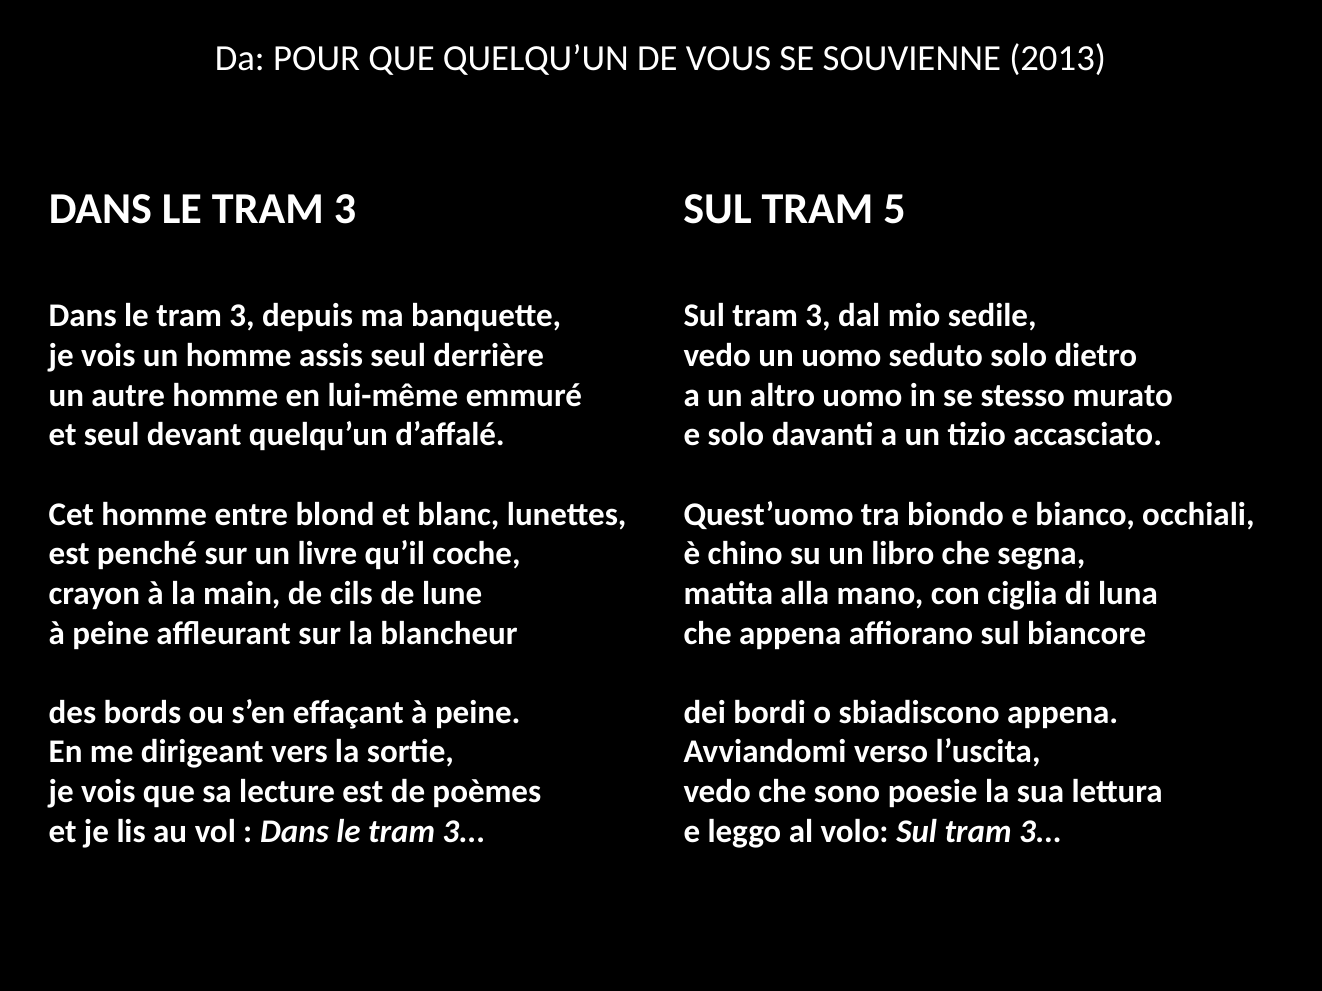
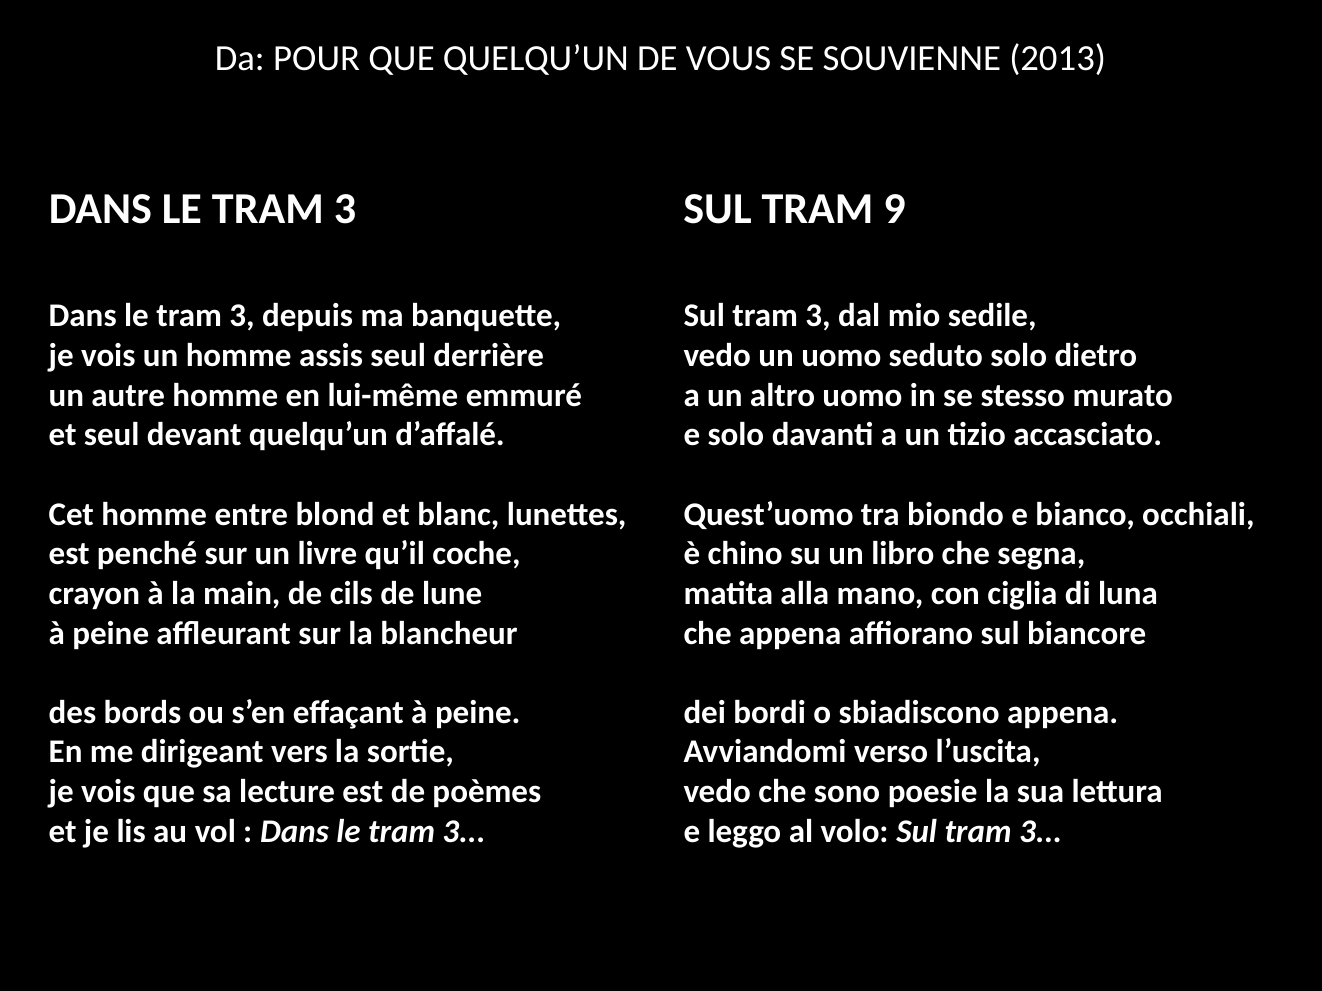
5: 5 -> 9 (895, 209)
